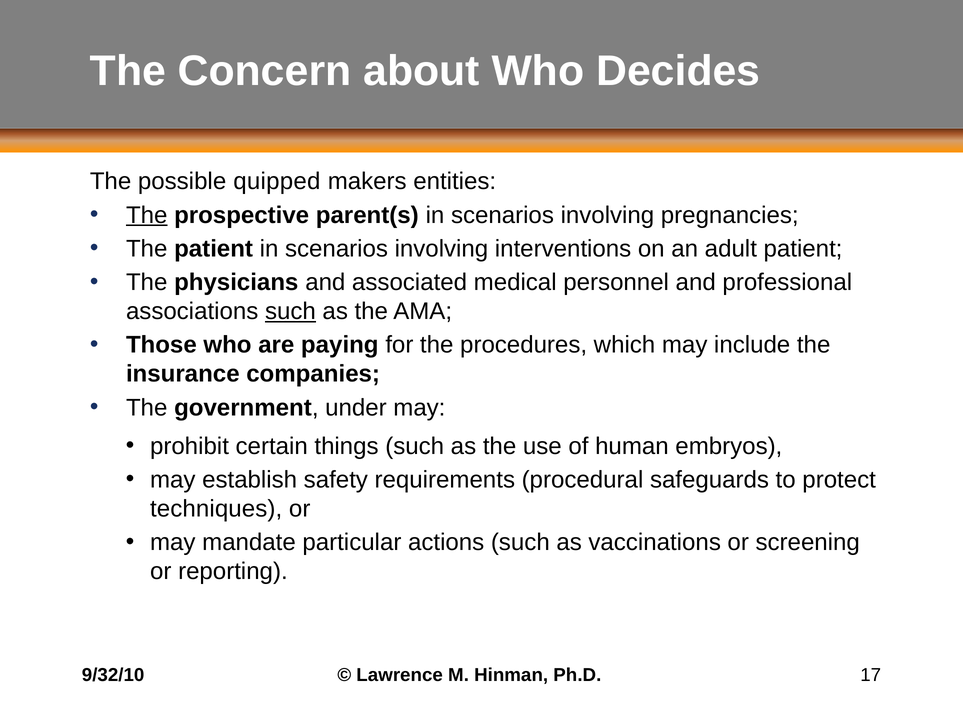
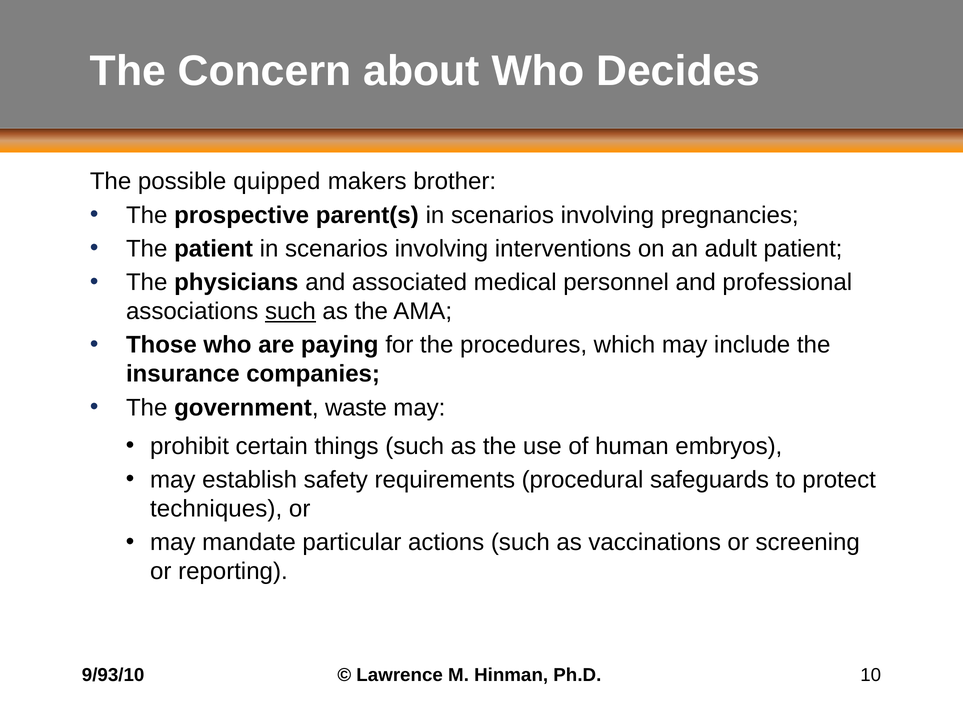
entities: entities -> brother (455, 181)
The underline: present -> none (147, 215)
under: under -> waste (356, 408)
9/32/10: 9/32/10 -> 9/93/10 (113, 675)
17: 17 -> 10 (871, 675)
